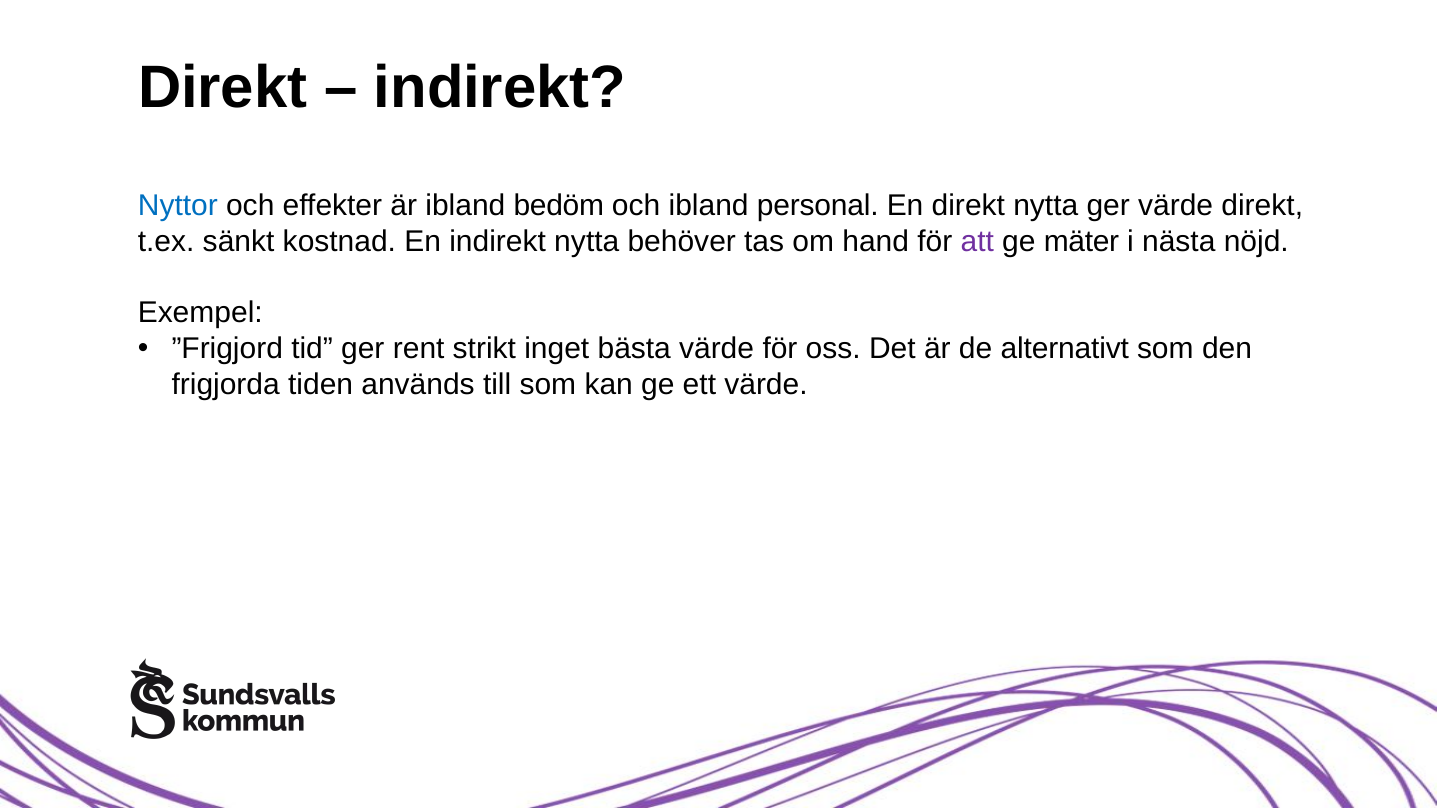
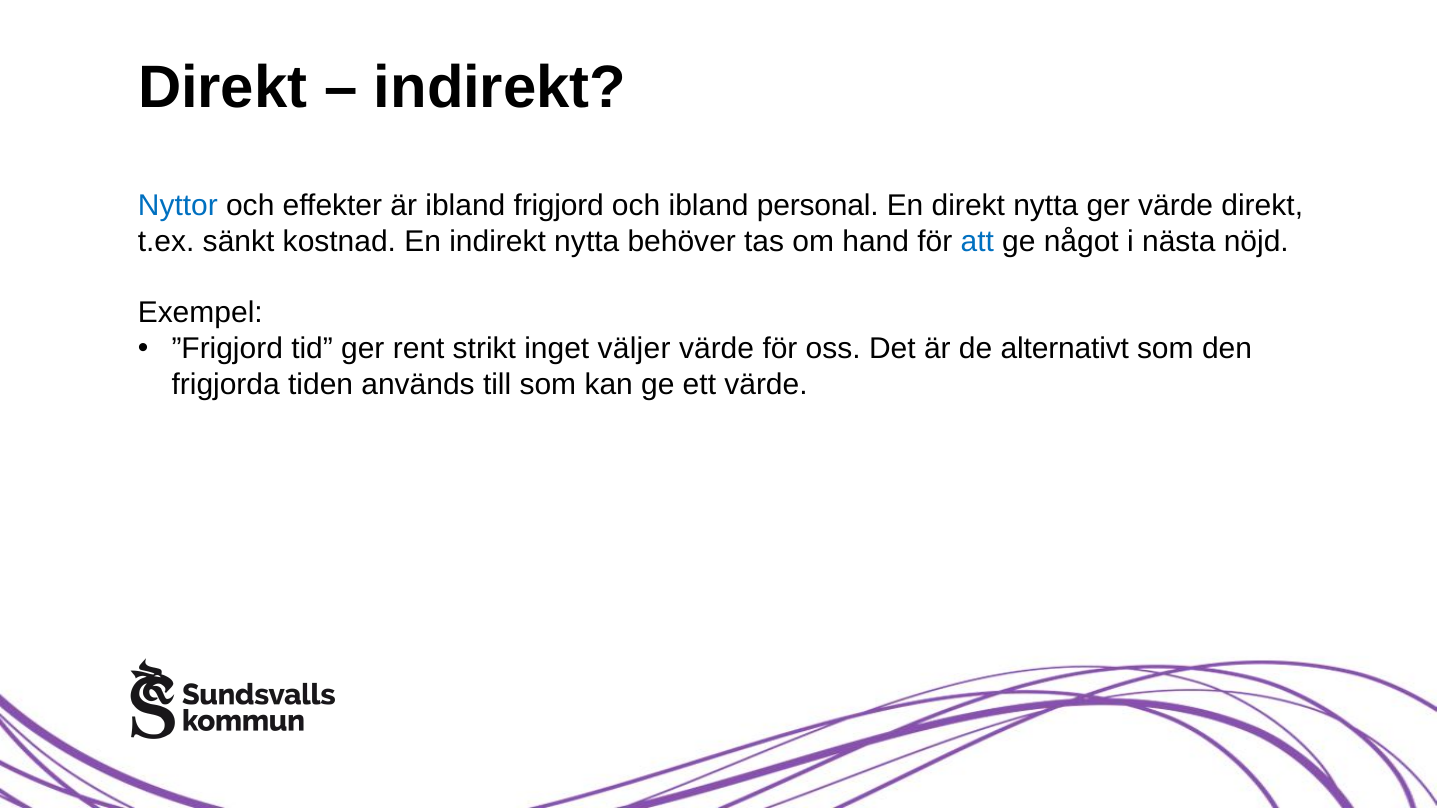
bedöm: bedöm -> frigjord (559, 205)
att colour: purple -> blue (977, 241)
mäter: mäter -> något (1081, 241)
bästa: bästa -> väljer (634, 349)
